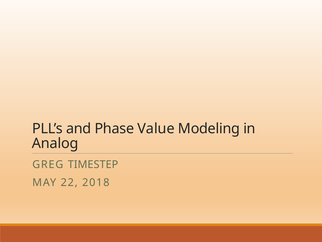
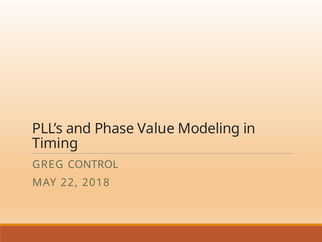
Analog: Analog -> Timing (55, 143)
TIMESTEP: TIMESTEP -> CONTROL (93, 164)
